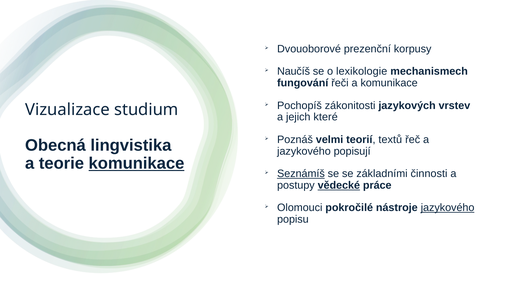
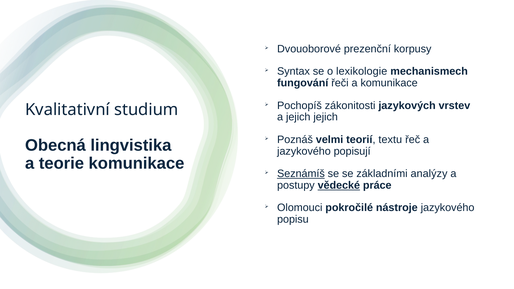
Naučíš: Naučíš -> Syntax (294, 71)
Vizualizace: Vizualizace -> Kvalitativní (67, 110)
jejich které: které -> jejich (326, 117)
textů: textů -> textu (390, 140)
komunikace underline: present -> none (136, 163)
činnosti: činnosti -> analýzy (429, 174)
jazykového underline: present -> none (448, 208)
